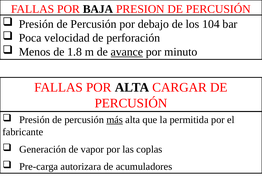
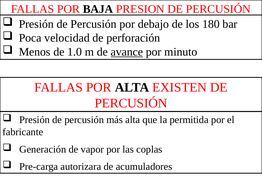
104: 104 -> 180 (211, 24)
1.8: 1.8 -> 1.0 (75, 52)
CARGAR: CARGAR -> EXISTEN (180, 88)
más underline: present -> none (115, 120)
